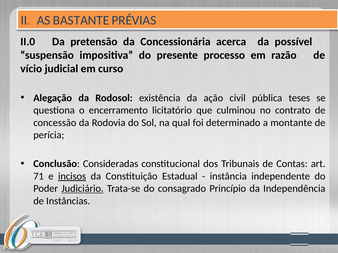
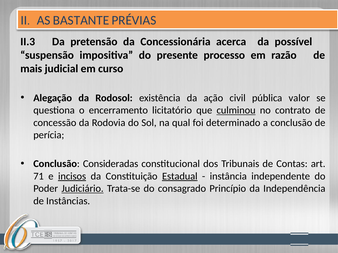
II.0: II.0 -> II.3 (28, 42)
vício: vício -> mais (31, 69)
teses: teses -> valor (299, 98)
culminou underline: none -> present (236, 110)
a montante: montante -> conclusão (291, 123)
Estadual underline: none -> present (180, 177)
